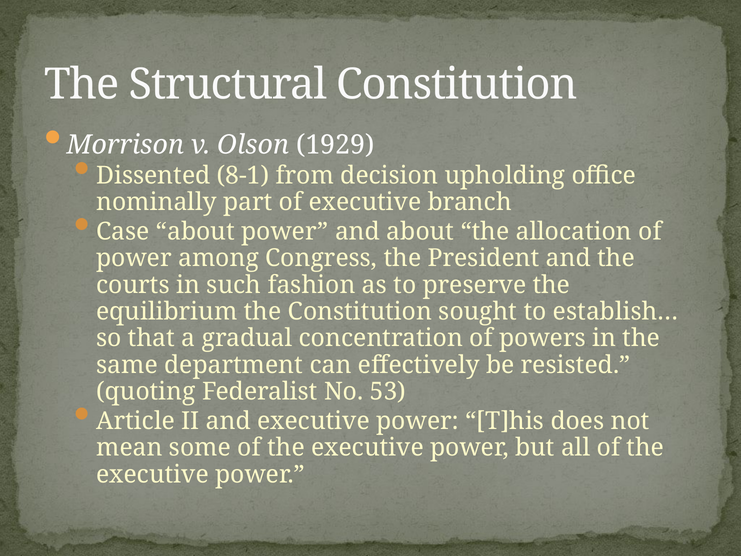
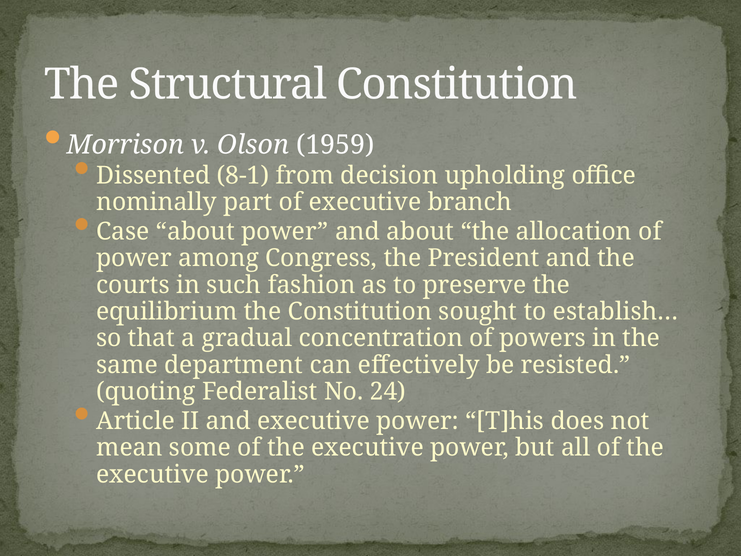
1929: 1929 -> 1959 (335, 145)
53: 53 -> 24 (388, 391)
